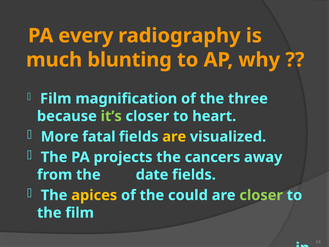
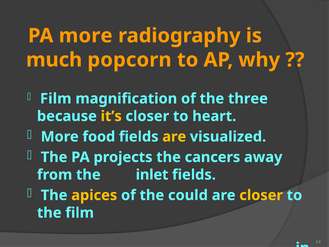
PA every: every -> more (86, 36)
blunting: blunting -> popcorn (129, 60)
it’s colour: light green -> yellow (111, 116)
fatal: fatal -> food (99, 137)
date: date -> inlet (152, 175)
closer colour: light green -> yellow (261, 195)
